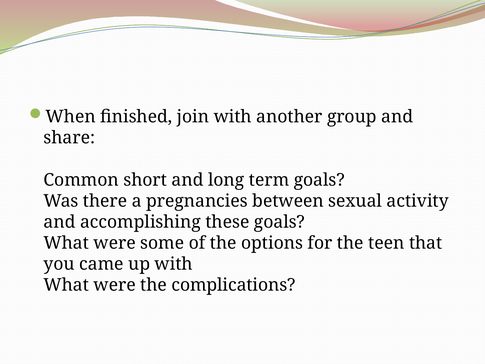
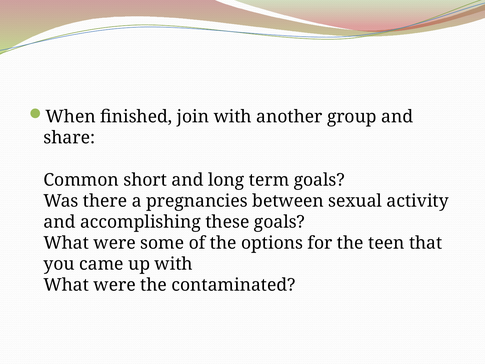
complications: complications -> contaminated (233, 285)
